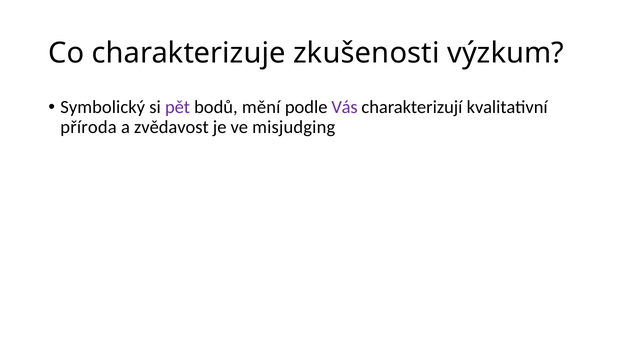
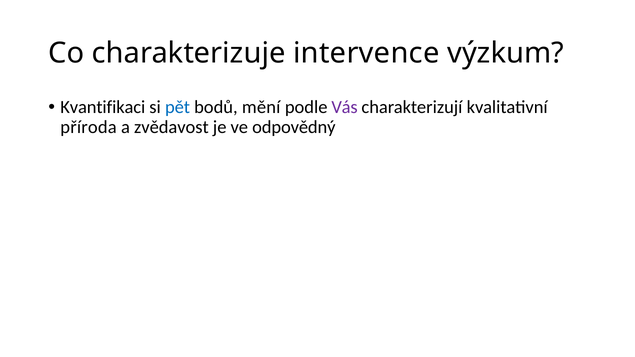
zkušenosti: zkušenosti -> intervence (366, 53)
Symbolický: Symbolický -> Kvantifikaci (103, 107)
pět colour: purple -> blue (178, 107)
misjudging: misjudging -> odpovědný (294, 127)
